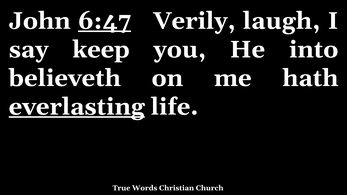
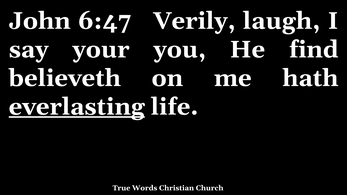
6:47 underline: present -> none (105, 21)
keep: keep -> your (101, 50)
into: into -> find (314, 50)
